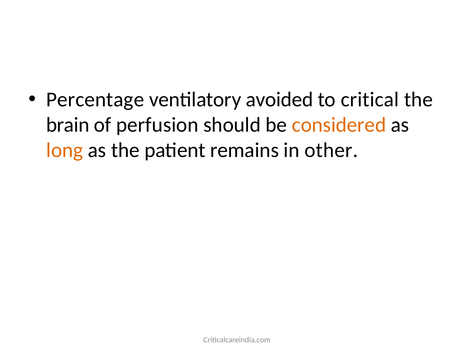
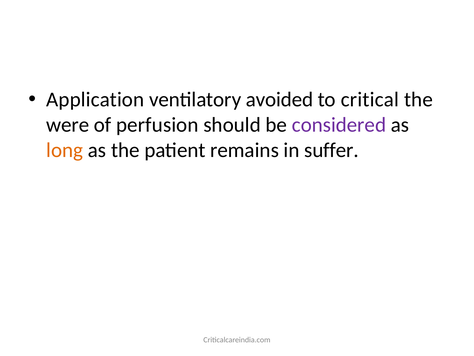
Percentage: Percentage -> Application (95, 99)
brain: brain -> were (68, 125)
considered colour: orange -> purple (339, 125)
other: other -> suffer (331, 150)
